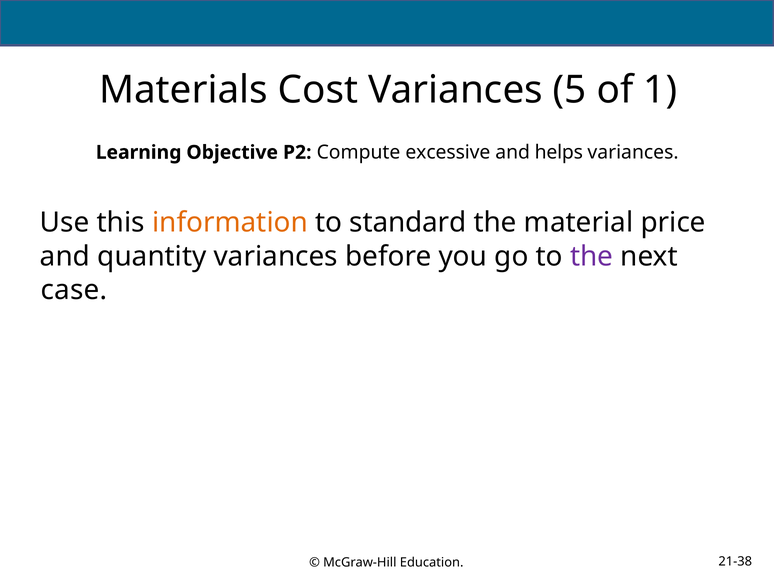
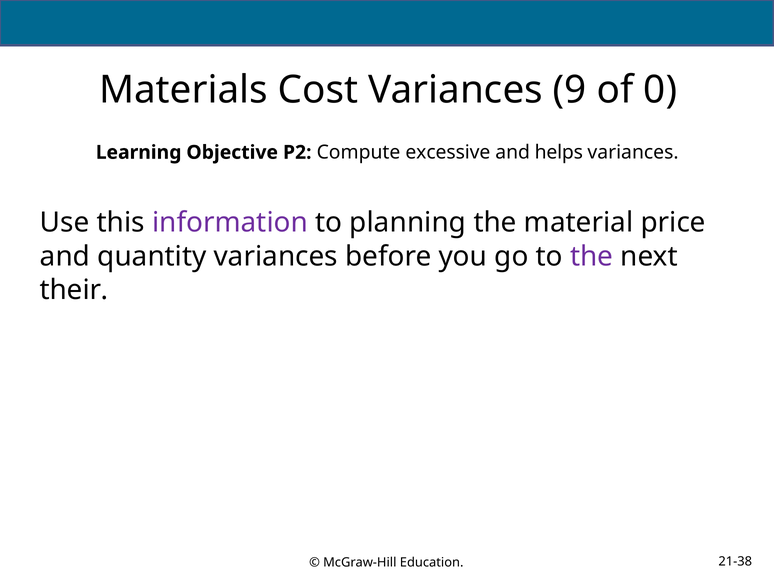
5: 5 -> 9 (570, 90)
1: 1 -> 0 (660, 90)
information colour: orange -> purple (230, 223)
standard: standard -> planning (408, 223)
case: case -> their (74, 290)
